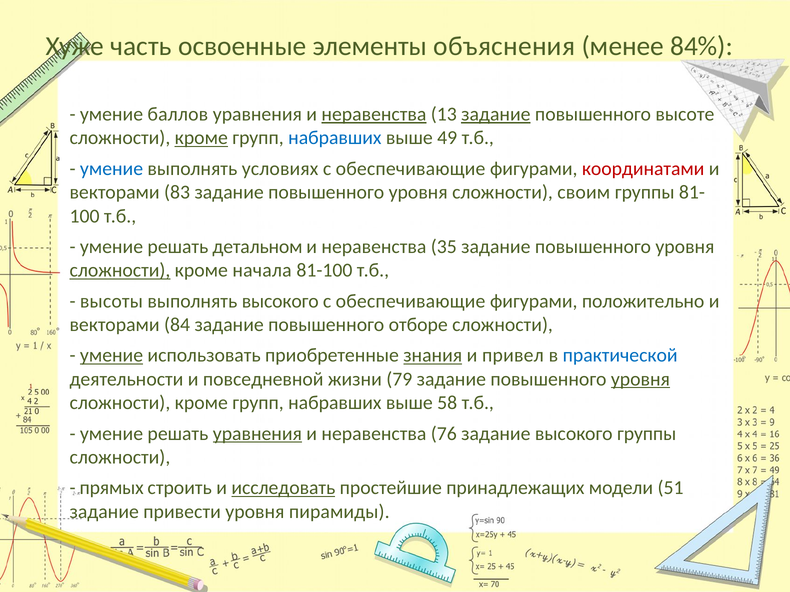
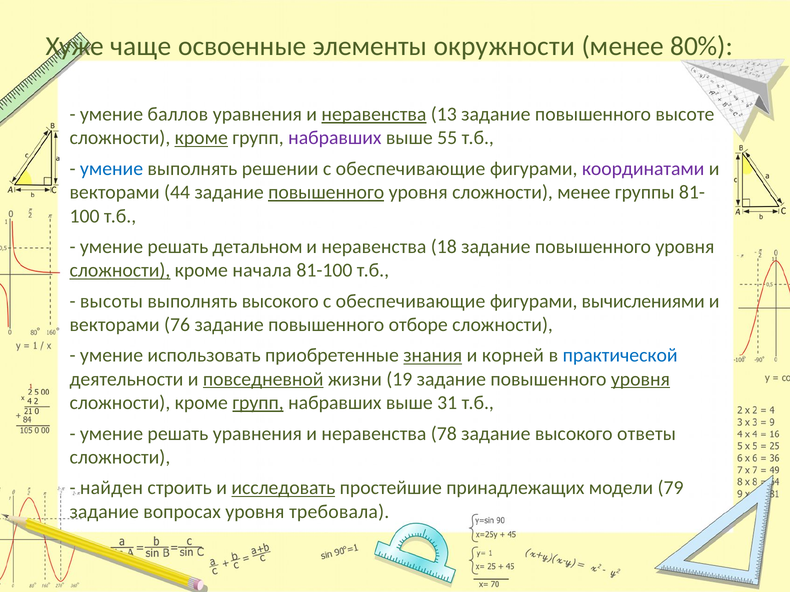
часть: часть -> чаще (141, 46)
объяснения: объяснения -> окружности (504, 46)
84%: 84% -> 80% (702, 46)
задание underline: present -> none (496, 114)
набравших colour: blue -> purple (335, 138)
49: 49 -> 55 (447, 138)
условиях: условиях -> решении (280, 169)
координатами colour: red -> purple (643, 169)
83: 83 -> 44 (177, 192)
повышенного underline: none -> present (326, 192)
сложности своим: своим -> менее (584, 192)
35: 35 -> 18 (444, 247)
положительно: положительно -> вычислениями (643, 301)
84: 84 -> 76 (177, 325)
умение underline: present -> none (112, 356)
привел: привел -> корней (513, 356)
повседневной underline: none -> present (263, 379)
79: 79 -> 19 (399, 379)
групп underline: none -> present (258, 403)
58: 58 -> 31 (447, 403)
уравнения underline: present -> none (257, 434)
76: 76 -> 78 (444, 434)
высокого группы: группы -> ответы (647, 434)
прямых: прямых -> найден (111, 488)
51: 51 -> 79 (671, 488)
привести: привести -> вопросах (182, 512)
пирамиды: пирамиды -> требовала (339, 512)
